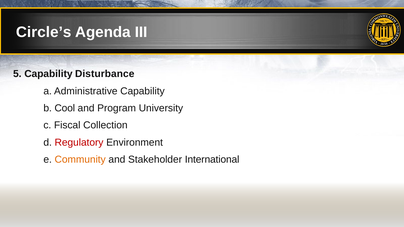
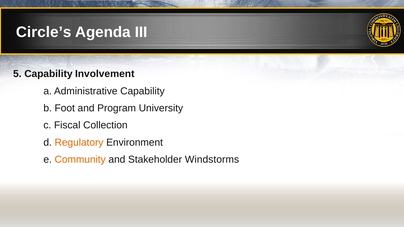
Disturbance: Disturbance -> Involvement (105, 74)
Cool: Cool -> Foot (65, 108)
Regulatory colour: red -> orange (79, 143)
International: International -> Windstorms (212, 160)
